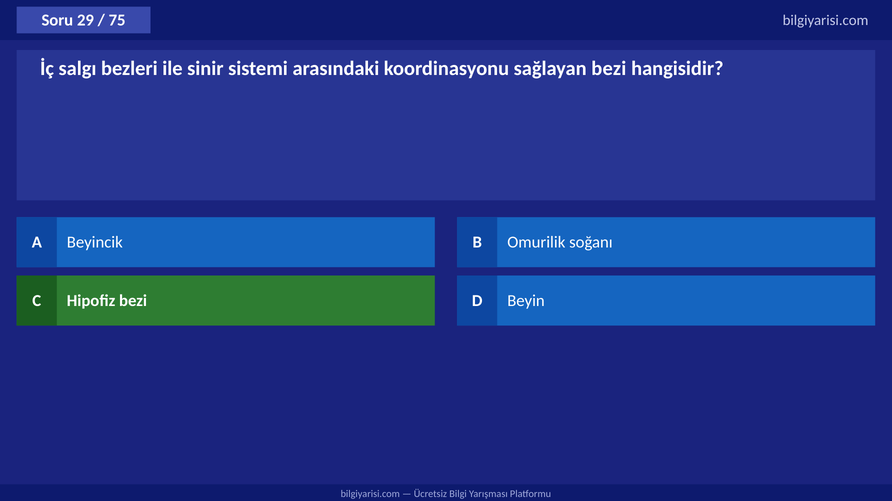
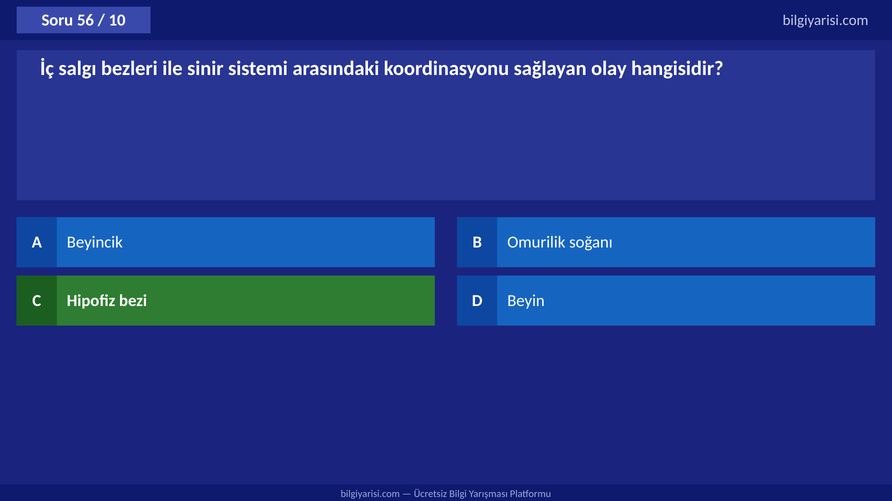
29: 29 -> 56 (85, 20)
75: 75 -> 10 (117, 20)
sağlayan bezi: bezi -> olay (609, 69)
